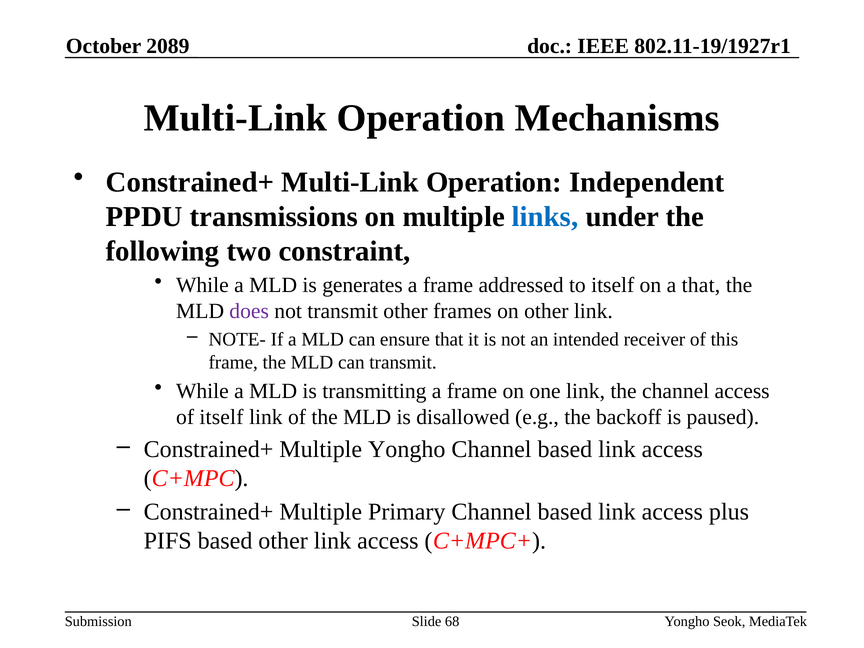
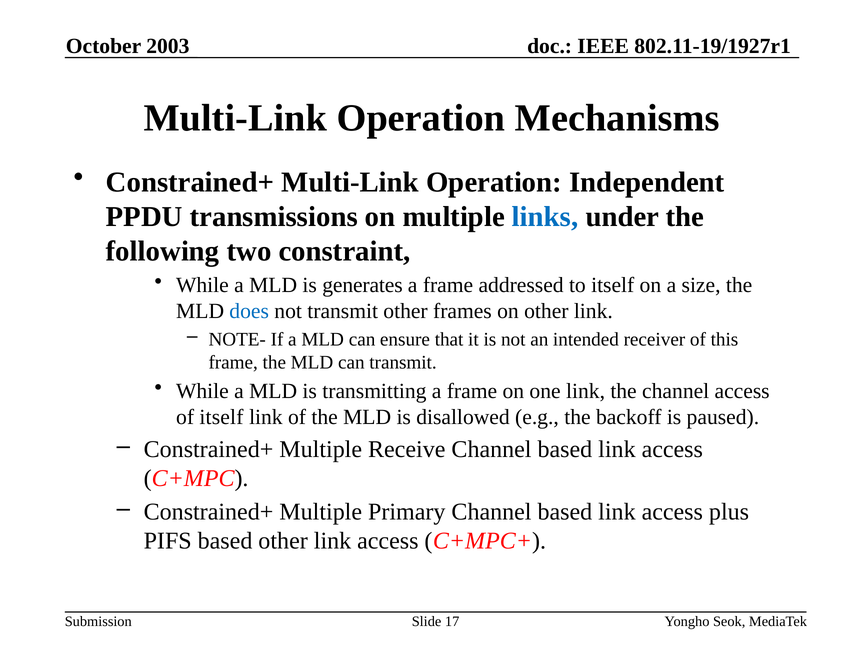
2089: 2089 -> 2003 (168, 46)
a that: that -> size (701, 285)
does colour: purple -> blue (249, 311)
Multiple Yongho: Yongho -> Receive (407, 450)
68: 68 -> 17 (452, 621)
